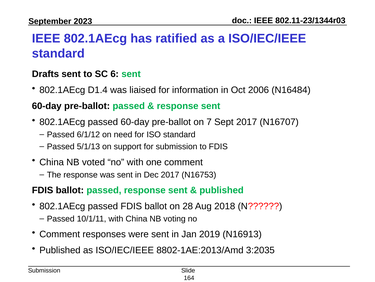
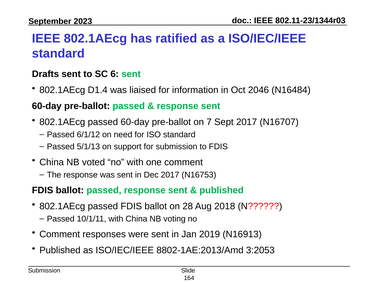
2006: 2006 -> 2046 (259, 90)
3:2035: 3:2035 -> 3:2053 (260, 250)
